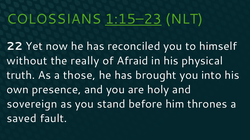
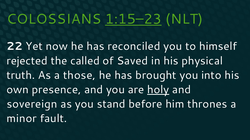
without: without -> rejected (27, 61)
really: really -> called (85, 61)
Afraid: Afraid -> Saved (132, 61)
holy underline: none -> present (158, 90)
saved: saved -> minor (22, 119)
